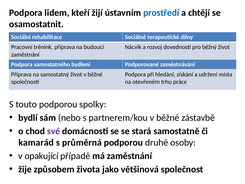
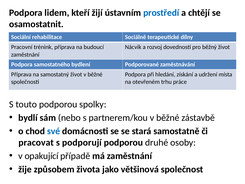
své colour: purple -> blue (54, 131)
kamarád: kamarád -> pracovat (36, 142)
průměrná: průměrná -> podporují (82, 142)
